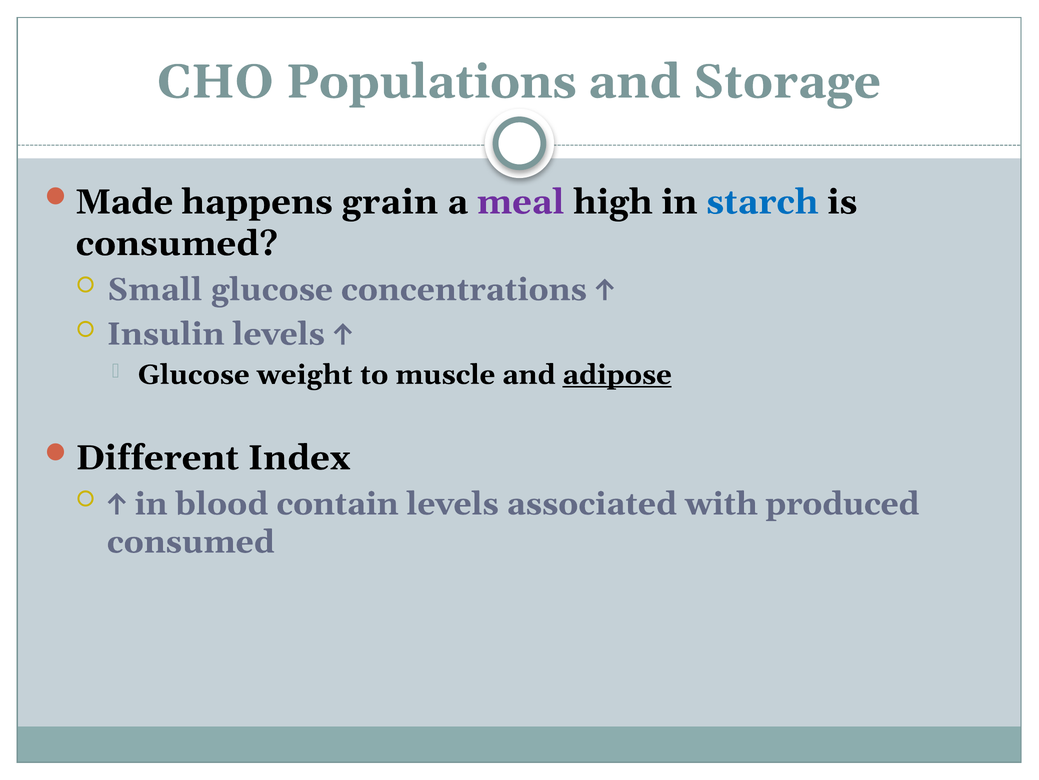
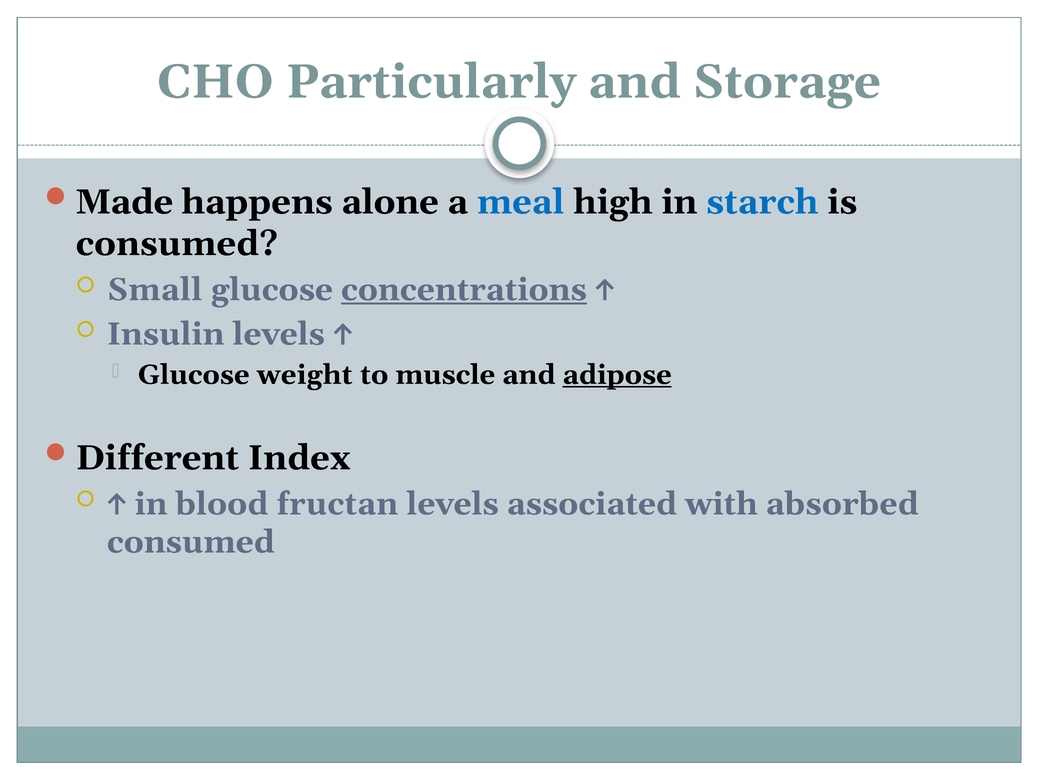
Populations: Populations -> Particularly (431, 82)
grain: grain -> alone (390, 202)
meal colour: purple -> blue (521, 202)
concentrations underline: none -> present (464, 289)
contain: contain -> fructan (337, 503)
produced: produced -> absorbed (842, 503)
